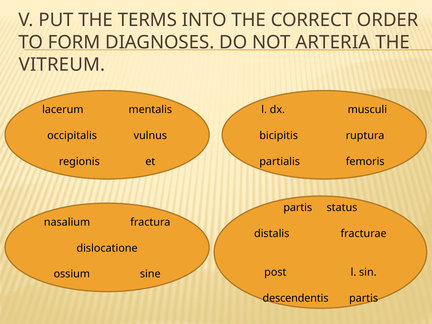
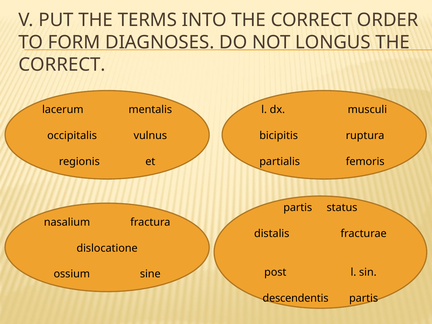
ARTERIA: ARTERIA -> LONGUS (333, 43)
VITREUM: VITREUM -> CORRECT (62, 65)
